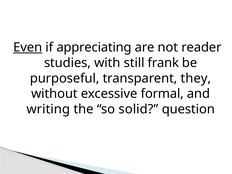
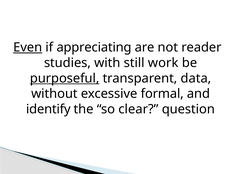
frank: frank -> work (163, 63)
purposeful underline: none -> present (65, 78)
they: they -> data (196, 78)
writing: writing -> identify (48, 109)
solid: solid -> clear (138, 109)
